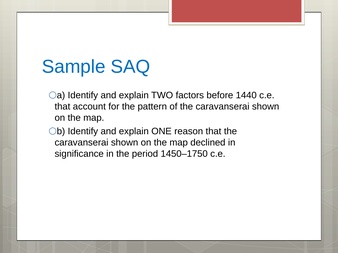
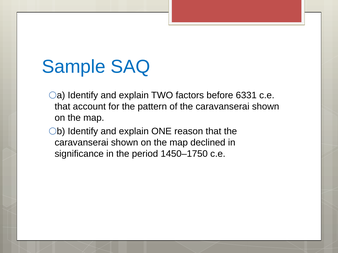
1440: 1440 -> 6331 (246, 96)
